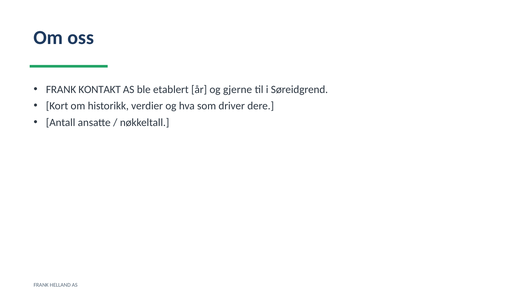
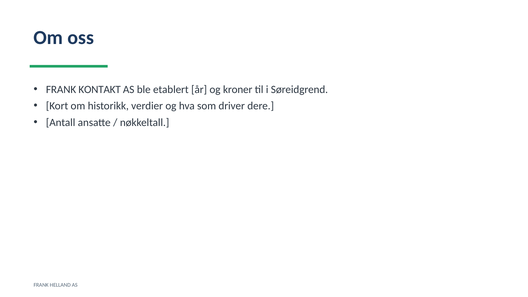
gjerne: gjerne -> kroner (238, 89)
